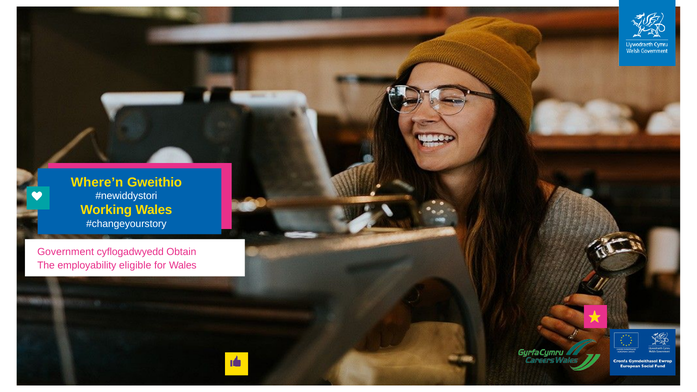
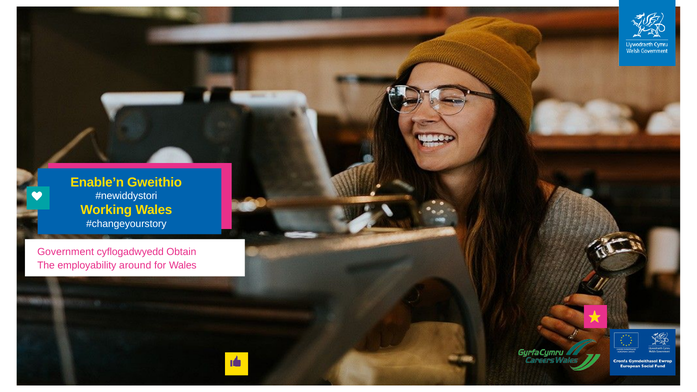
Where’n: Where’n -> Enable’n (97, 182)
eligible: eligible -> around (135, 265)
